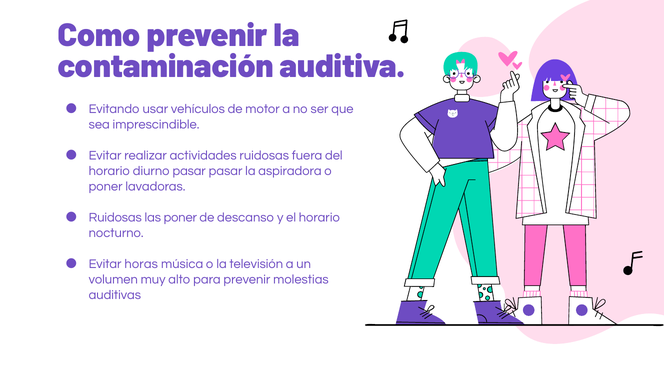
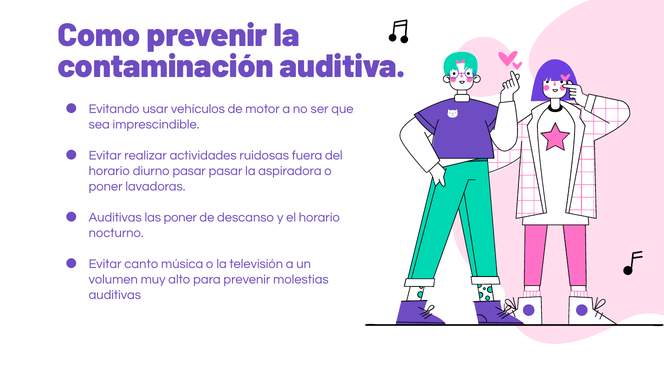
Ruidosas: Ruidosas -> Auditivas (115, 217)
horas: horas -> canto (141, 264)
